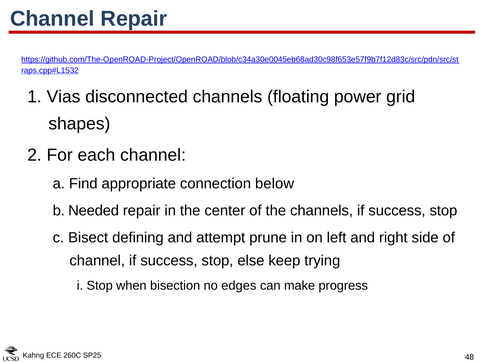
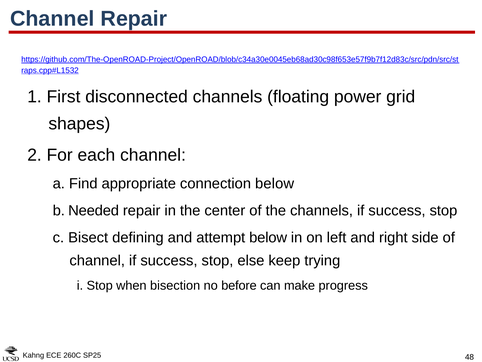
Vias: Vias -> First (64, 97)
attempt prune: prune -> below (268, 237)
edges: edges -> before (239, 285)
